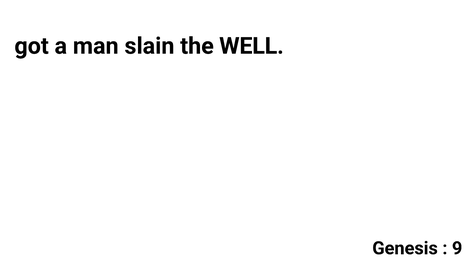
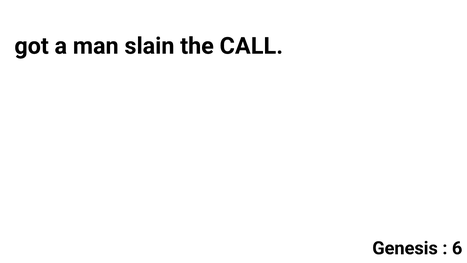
WELL: WELL -> CALL (251, 46)
9: 9 -> 6 (457, 248)
